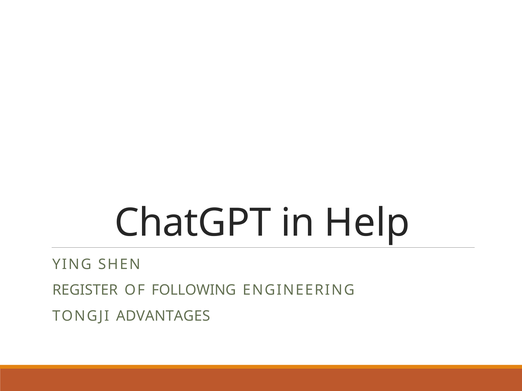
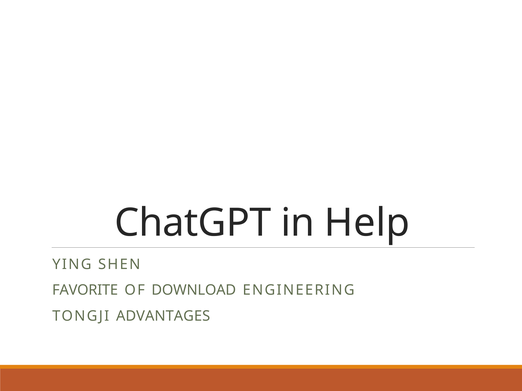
REGISTER: REGISTER -> FAVORITE (85, 291)
FOLLOWING: FOLLOWING -> DOWNLOAD (194, 291)
